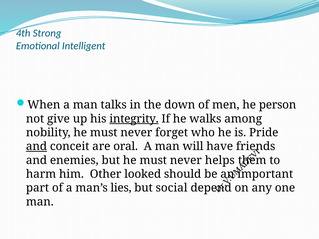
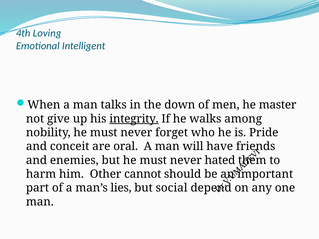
Strong: Strong -> Loving (47, 33)
person: person -> master (278, 105)
and underline: present -> none (36, 147)
helps: helps -> hated (220, 160)
looked: looked -> cannot (143, 174)
